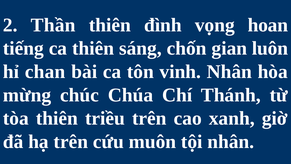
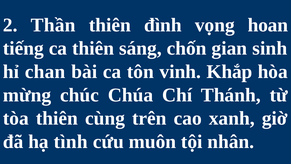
luôn: luôn -> sinh (270, 48)
vinh Nhân: Nhân -> Khắp (229, 72)
triều: triều -> cùng (105, 118)
hạ trên: trên -> tình (71, 141)
